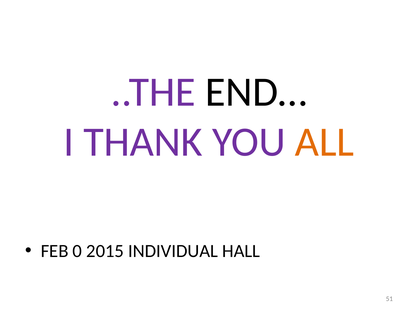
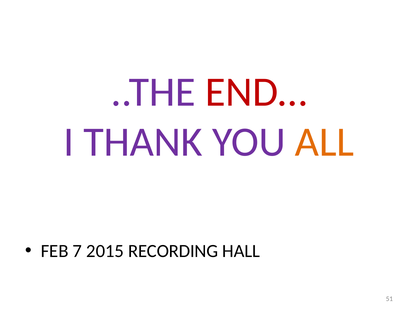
END… colour: black -> red (256, 92)
0: 0 -> 7 (77, 251)
INDIVIDUAL: INDIVIDUAL -> RECORDING (173, 251)
